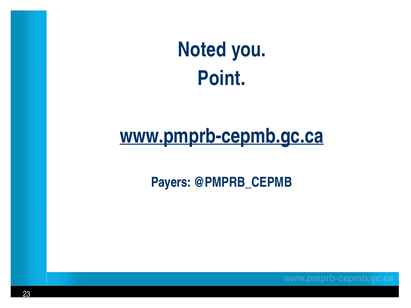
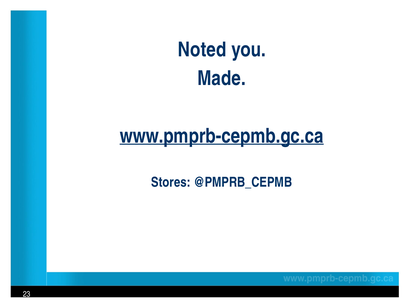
Point: Point -> Made (222, 79)
Payers: Payers -> Stores (171, 182)
